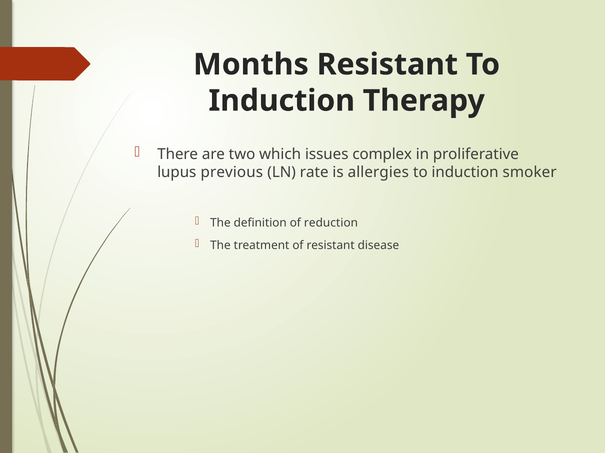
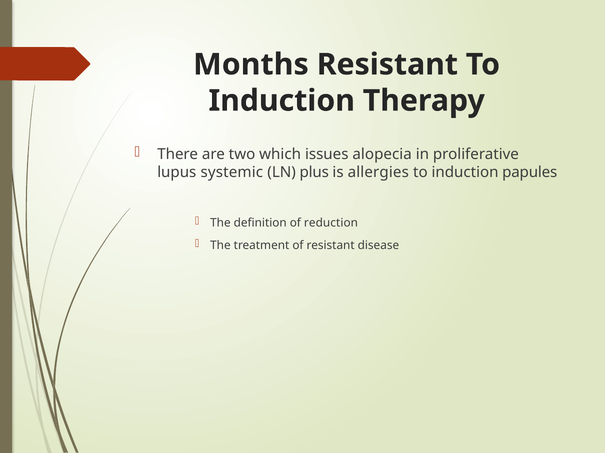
complex: complex -> alopecia (382, 154)
previous: previous -> systemic (232, 172)
rate: rate -> plus (314, 172)
smoker: smoker -> papules (530, 172)
